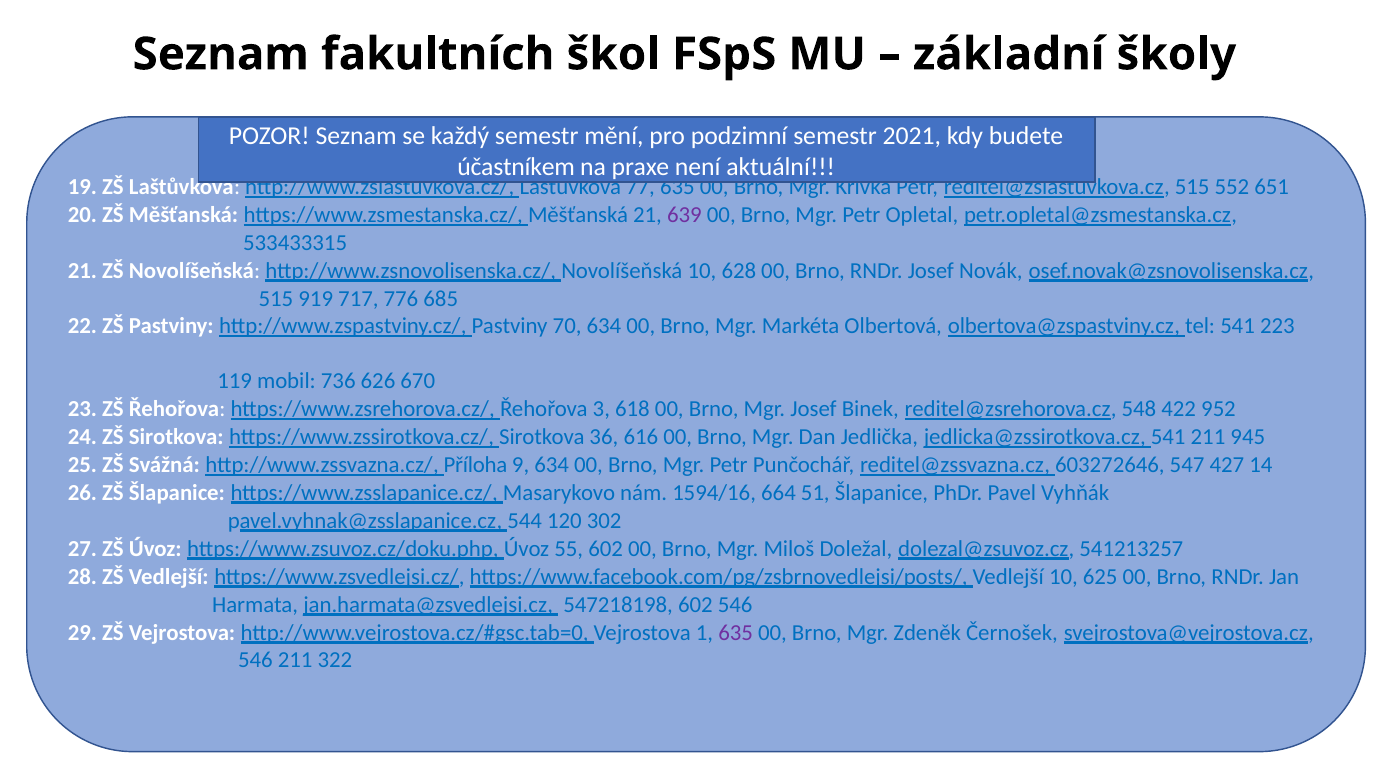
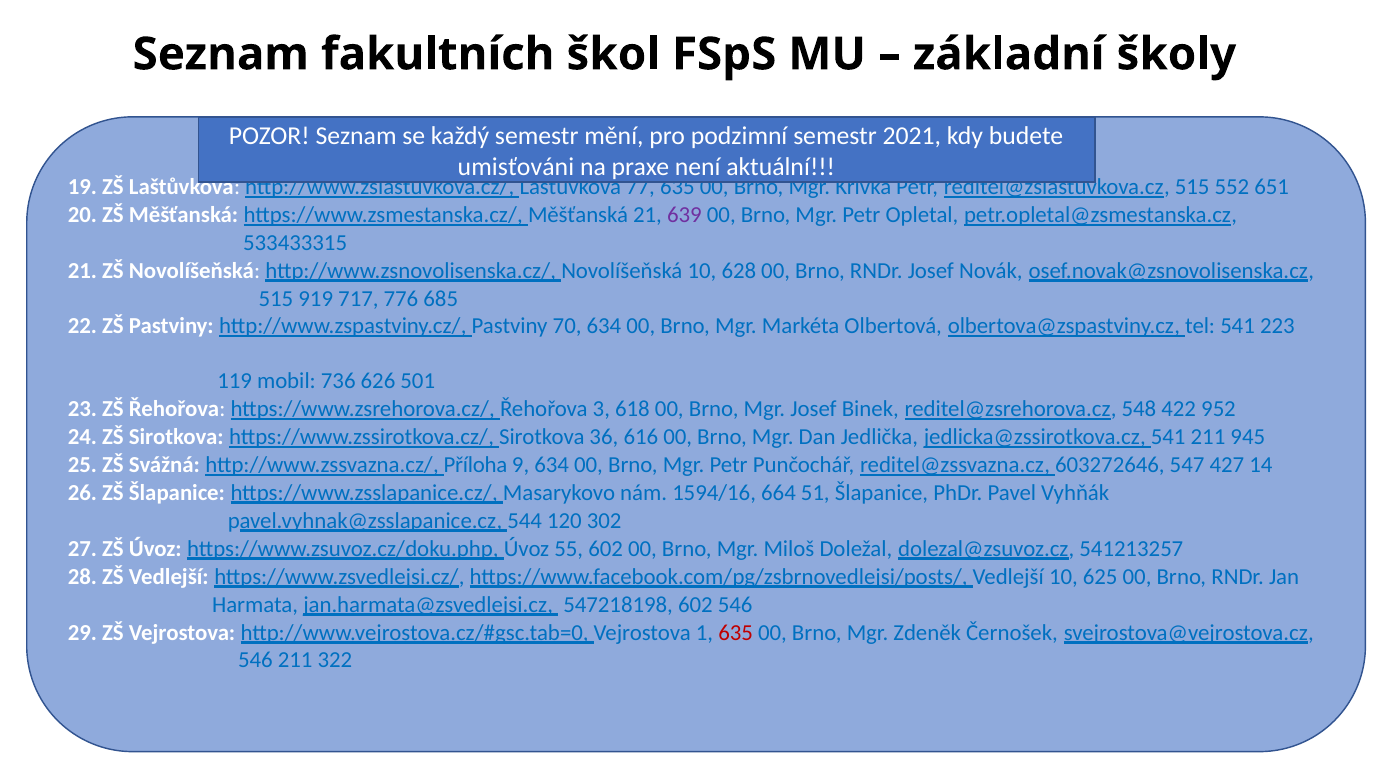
účastníkem: účastníkem -> umisťováni (516, 167)
670: 670 -> 501 (418, 381)
635 colour: purple -> red (736, 633)
